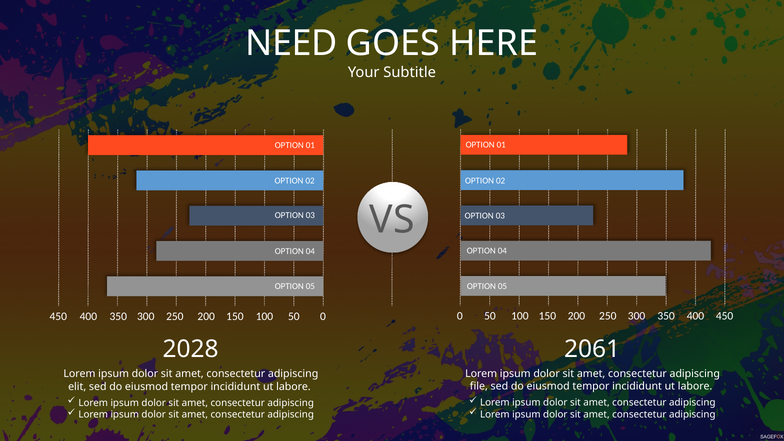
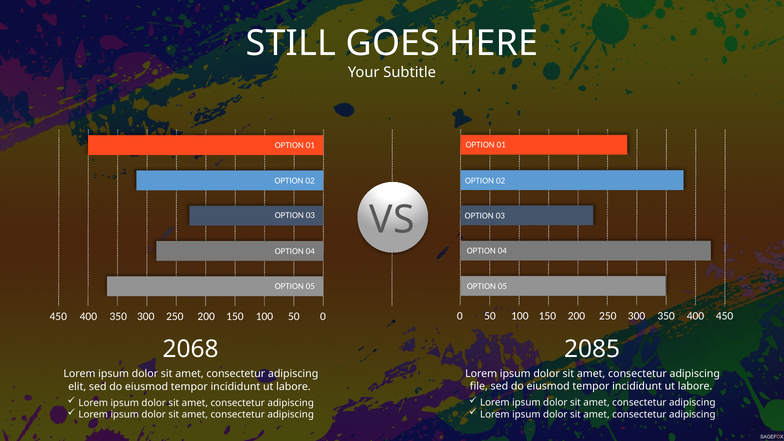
NEED: NEED -> STILL (291, 44)
2061: 2061 -> 2085 (592, 349)
2028: 2028 -> 2068 (191, 349)
